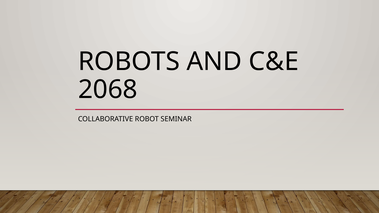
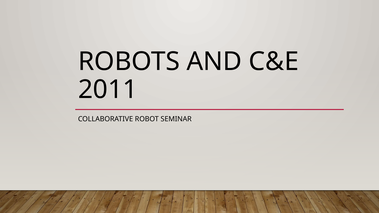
2068: 2068 -> 2011 (108, 90)
